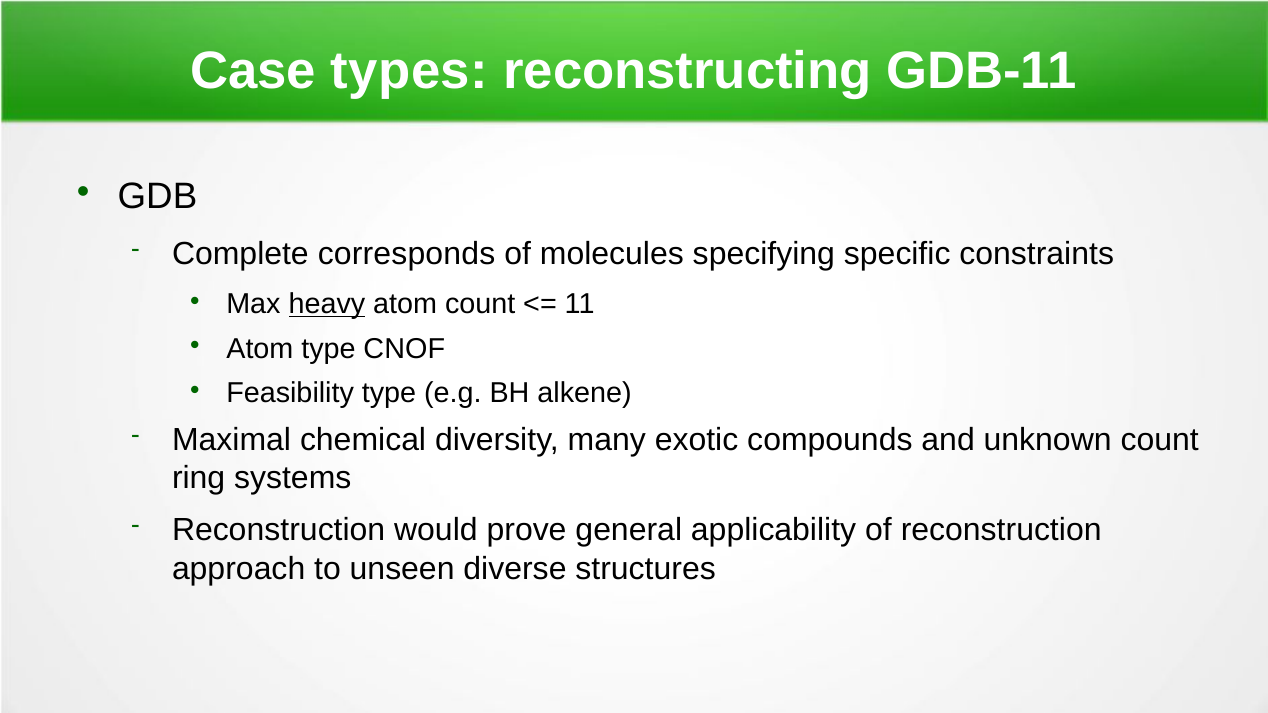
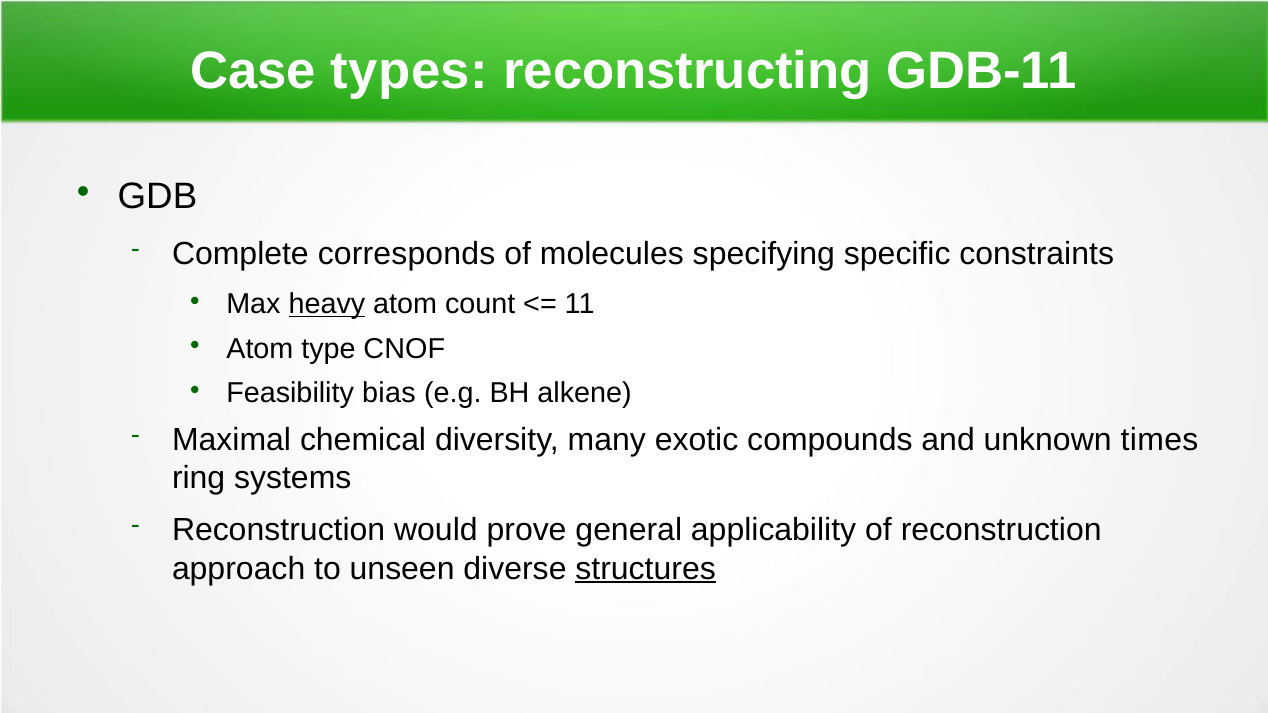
Feasibility type: type -> bias (389, 393)
unknown count: count -> times (1160, 440)
structures underline: none -> present (646, 569)
